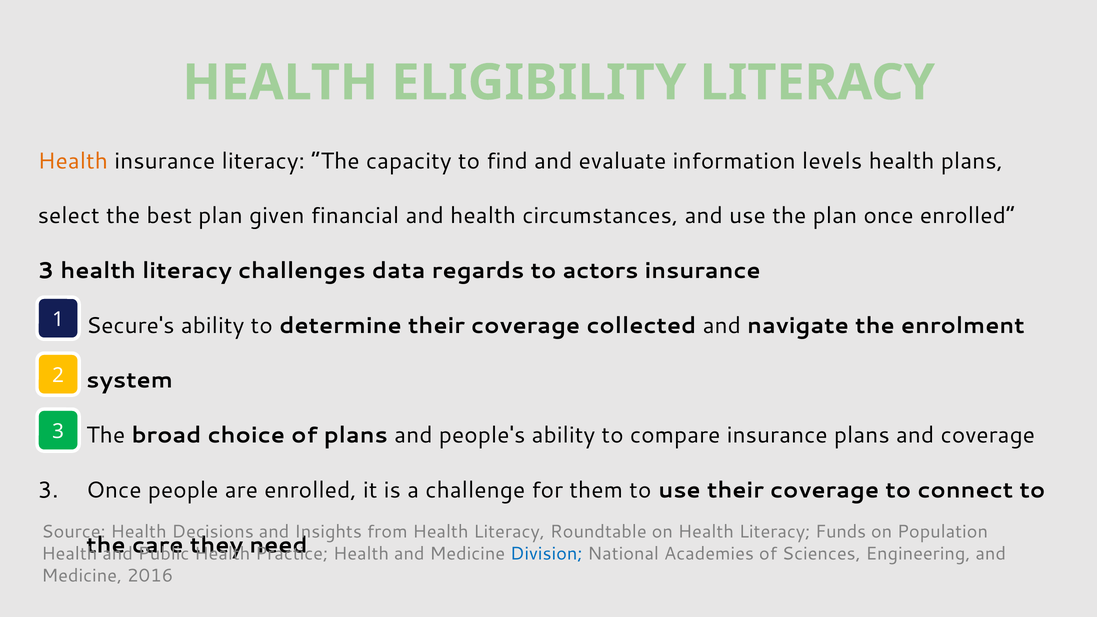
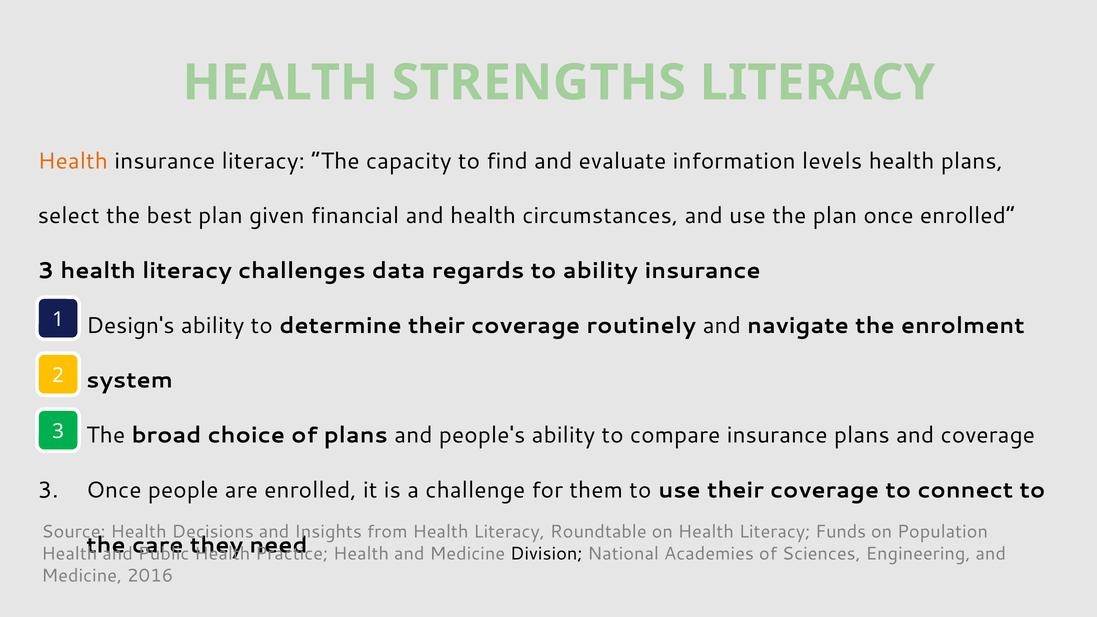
ELIGIBILITY: ELIGIBILITY -> STRENGTHS (539, 83)
to actors: actors -> ability (600, 271)
Secure's: Secure's -> Design's (130, 326)
collected: collected -> routinely (641, 326)
Division colour: blue -> black (546, 554)
